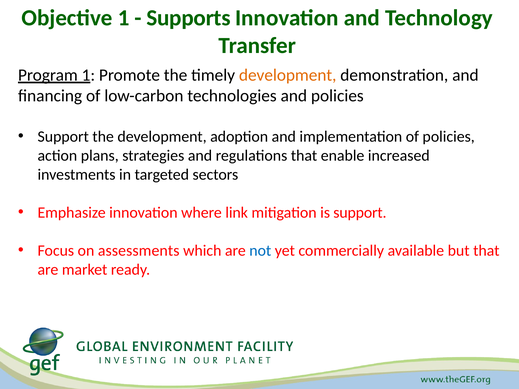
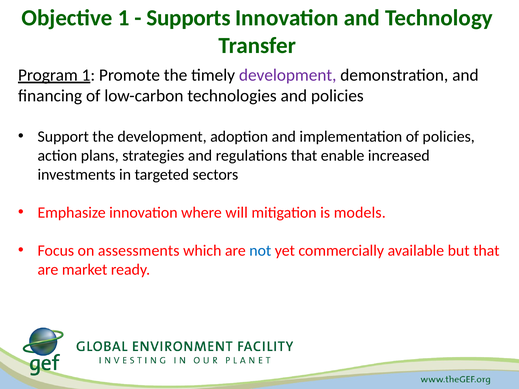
development colour: orange -> purple (288, 75)
link: link -> will (237, 213)
is support: support -> models (360, 213)
